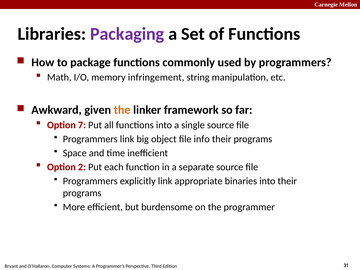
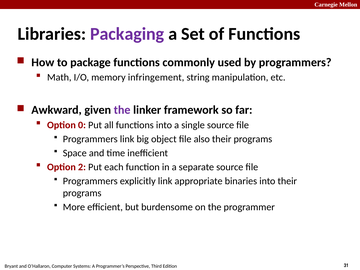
the colour: orange -> purple (122, 110)
7: 7 -> 0 (82, 125)
info: info -> also (202, 139)
